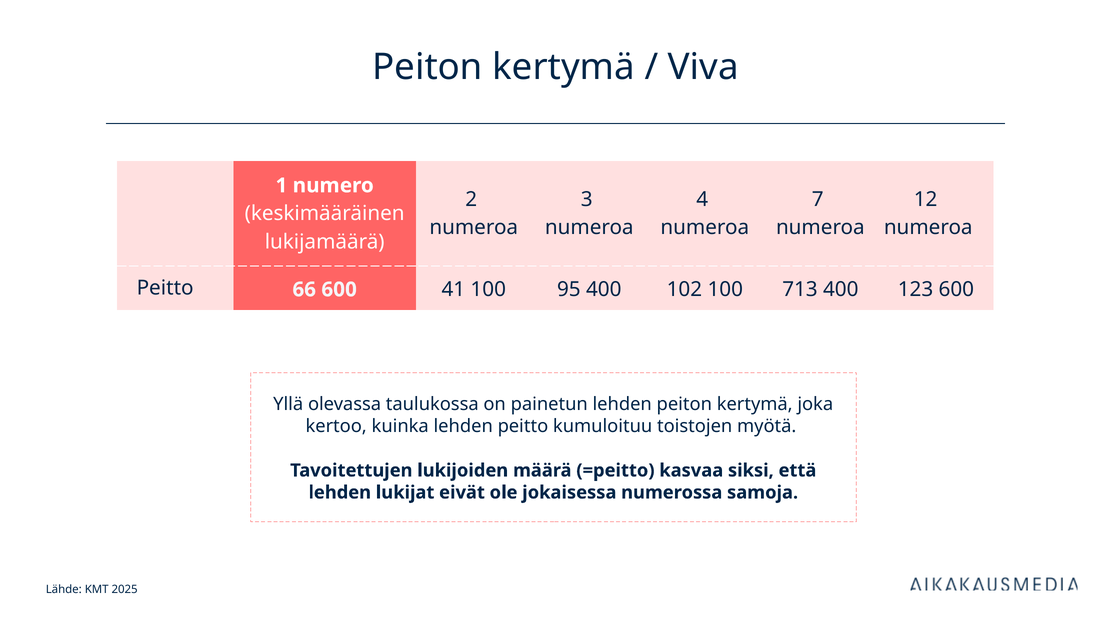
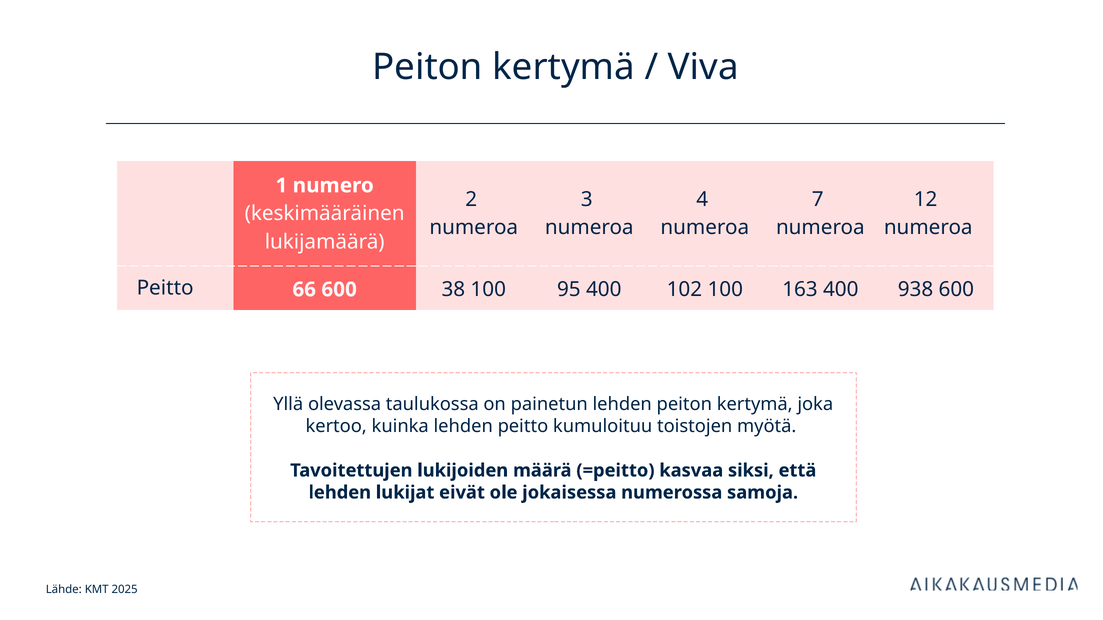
41: 41 -> 38 (453, 290)
713: 713 -> 163 (800, 290)
123: 123 -> 938 (915, 290)
